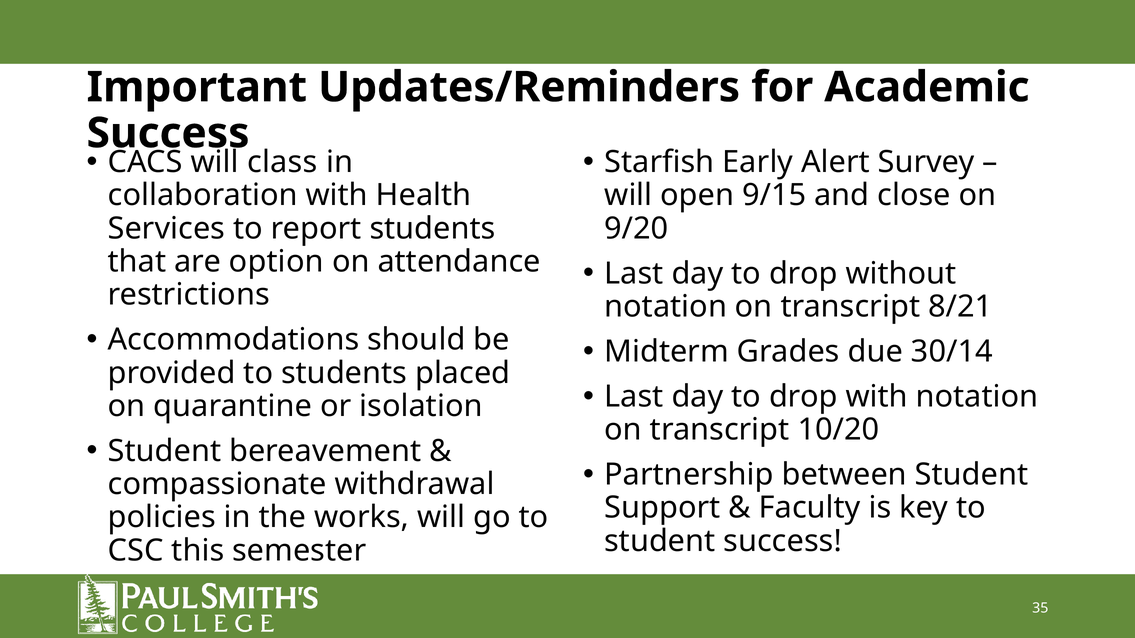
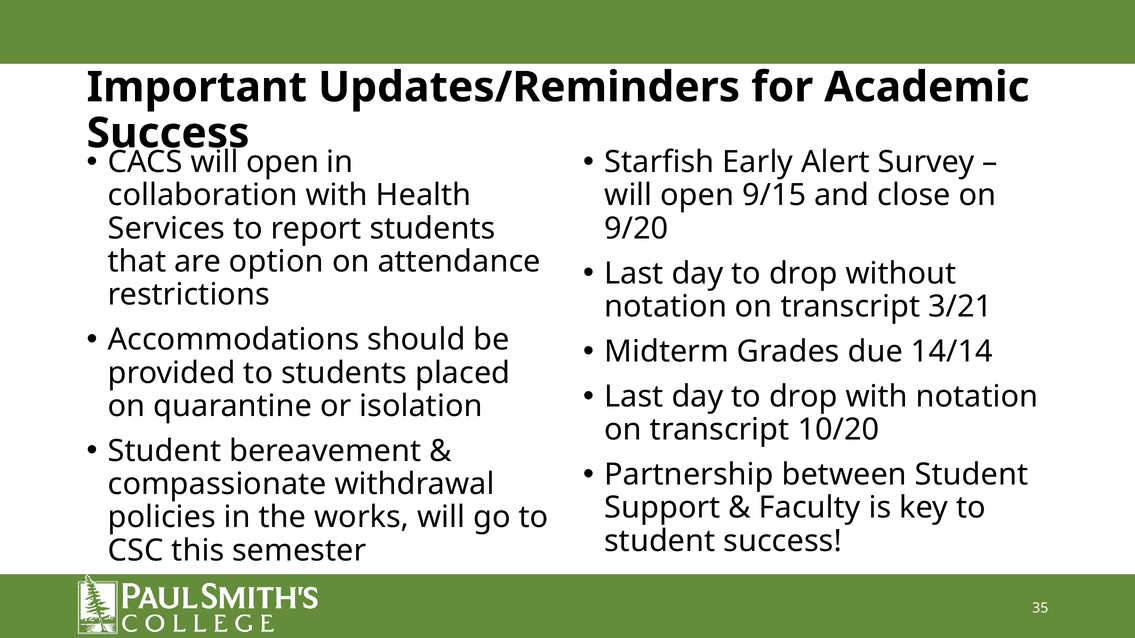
class: class -> open (283, 162)
8/21: 8/21 -> 3/21 (960, 307)
30/14: 30/14 -> 14/14 (952, 352)
